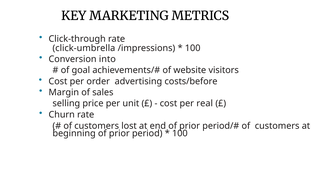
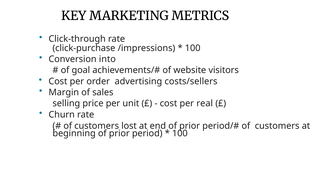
click-umbrella: click-umbrella -> click-purchase (84, 48)
costs/before: costs/before -> costs/sellers (191, 81)
